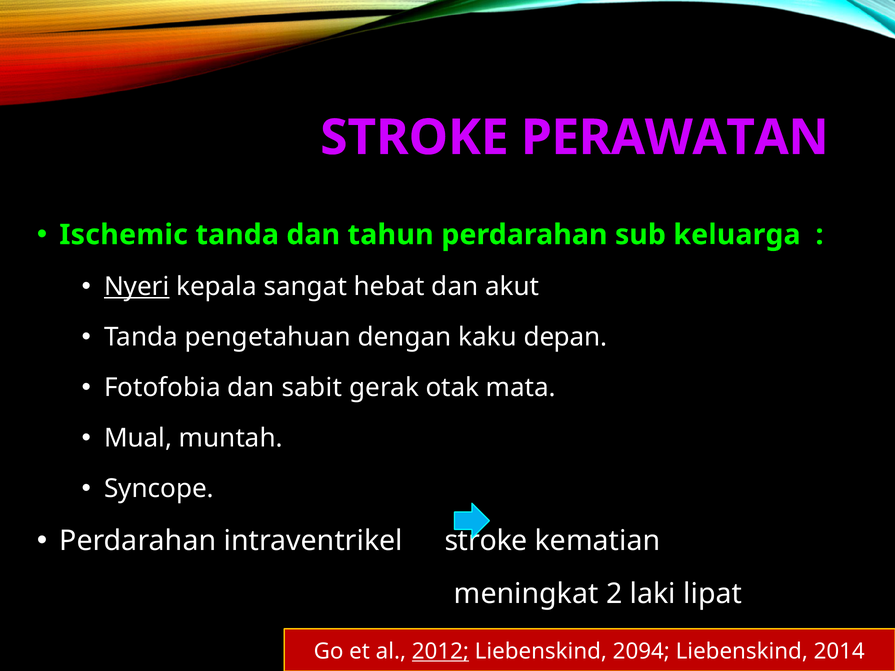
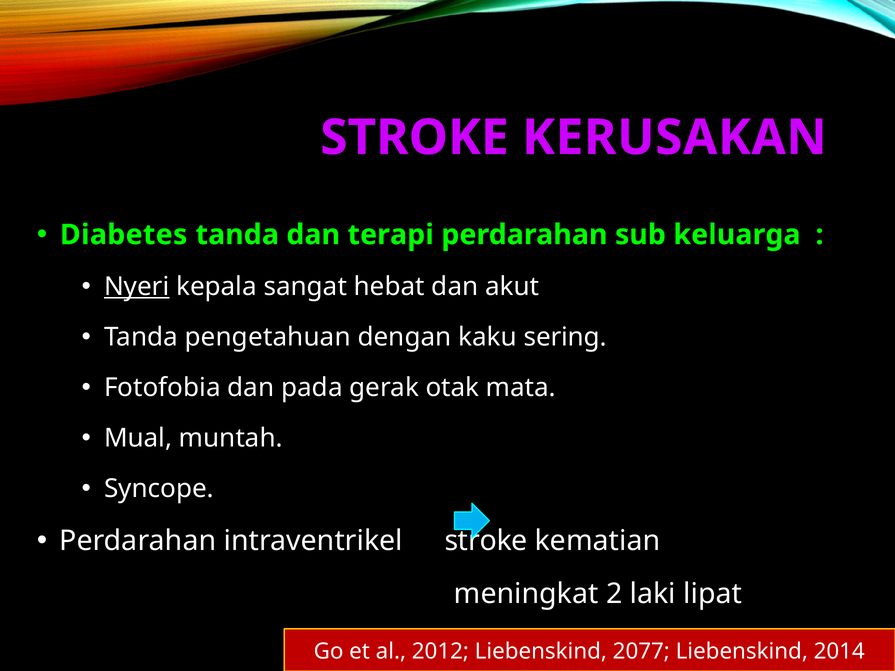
PERAWATAN: PERAWATAN -> KERUSAKAN (674, 138)
Ischemic: Ischemic -> Diabetes (124, 235)
tahun: tahun -> terapi (391, 235)
depan: depan -> sering (565, 337)
sabit: sabit -> pada (312, 388)
2012 underline: present -> none (440, 652)
2094: 2094 -> 2077 (641, 652)
